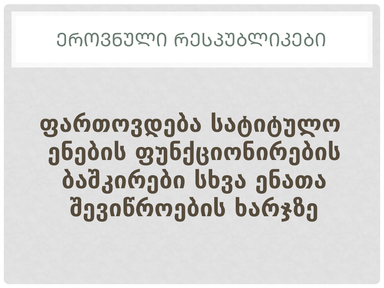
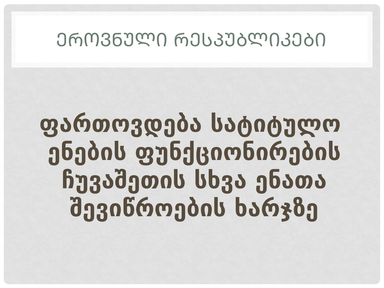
ბაშკირები: ბაშკირები -> ჩუვაშეთის (124, 181)
